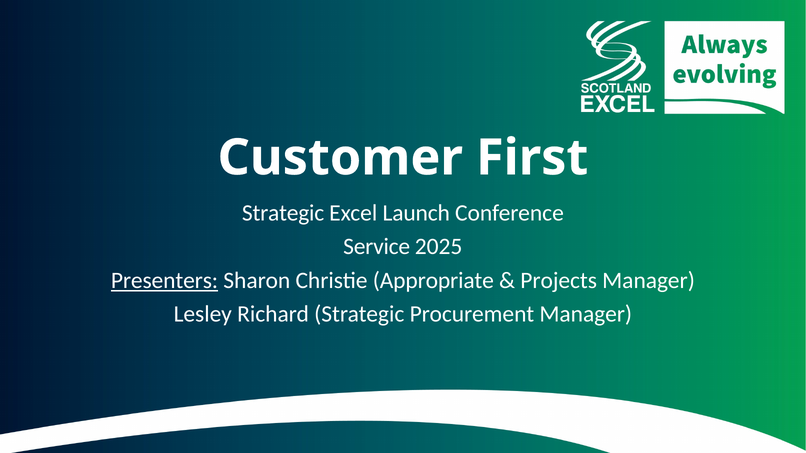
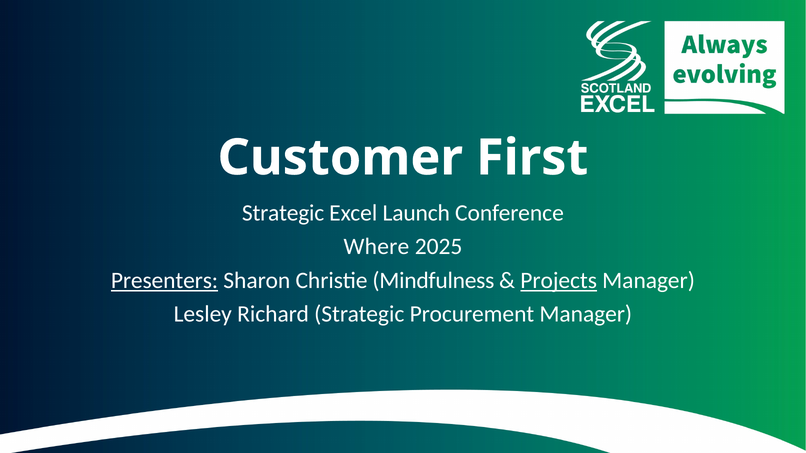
Service: Service -> Where (376, 247)
Appropriate: Appropriate -> Mindfulness (433, 281)
Projects underline: none -> present (559, 281)
